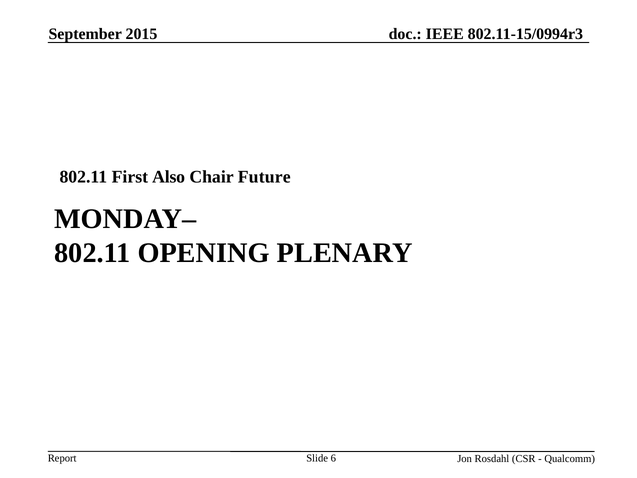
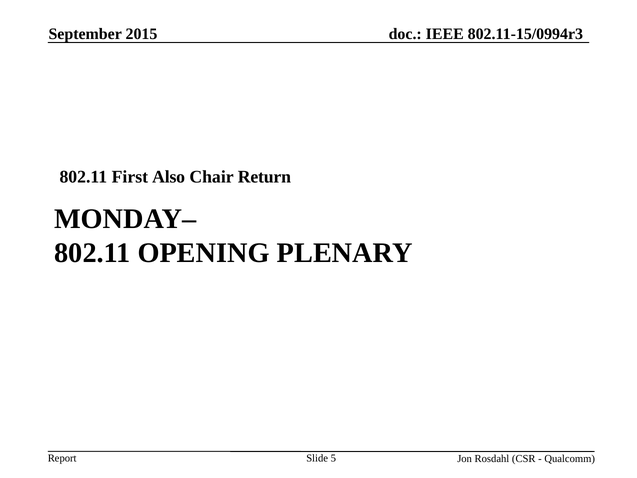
Future: Future -> Return (264, 177)
6: 6 -> 5 (333, 458)
